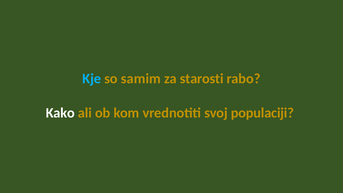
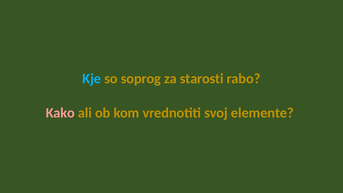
samim: samim -> soprog (141, 79)
Kako colour: white -> pink (60, 113)
populaciji: populaciji -> elemente (262, 113)
